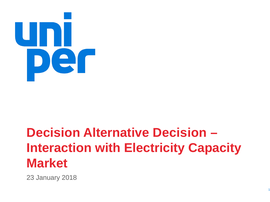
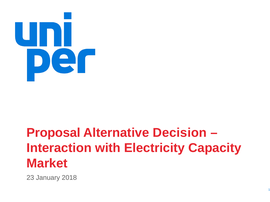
Decision: Decision -> Proposal (53, 133)
